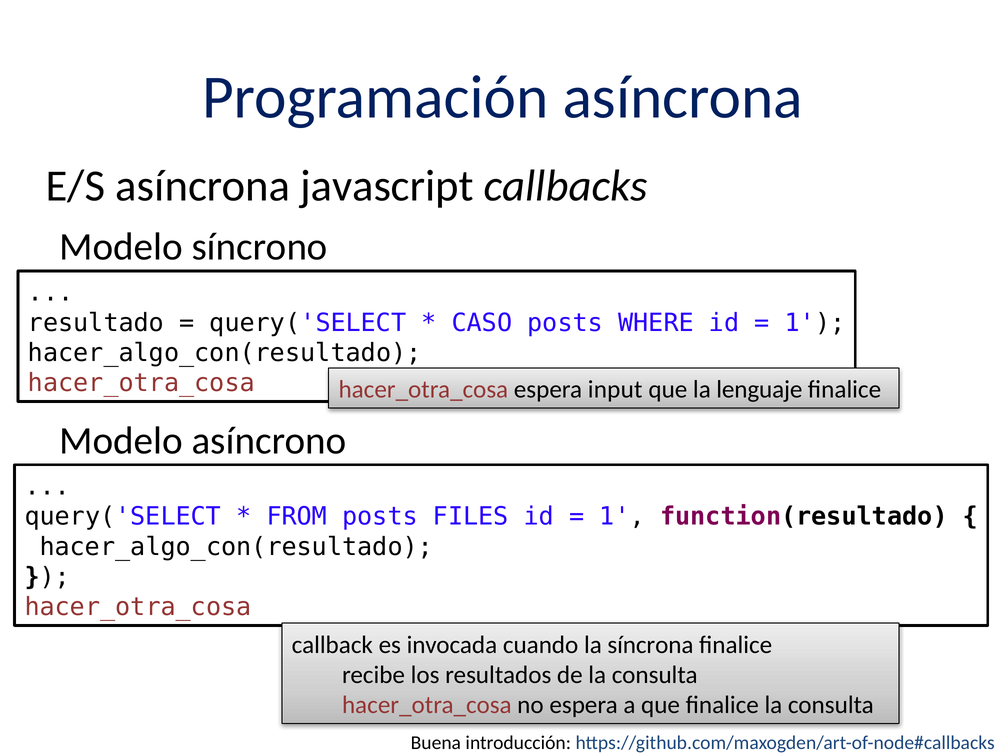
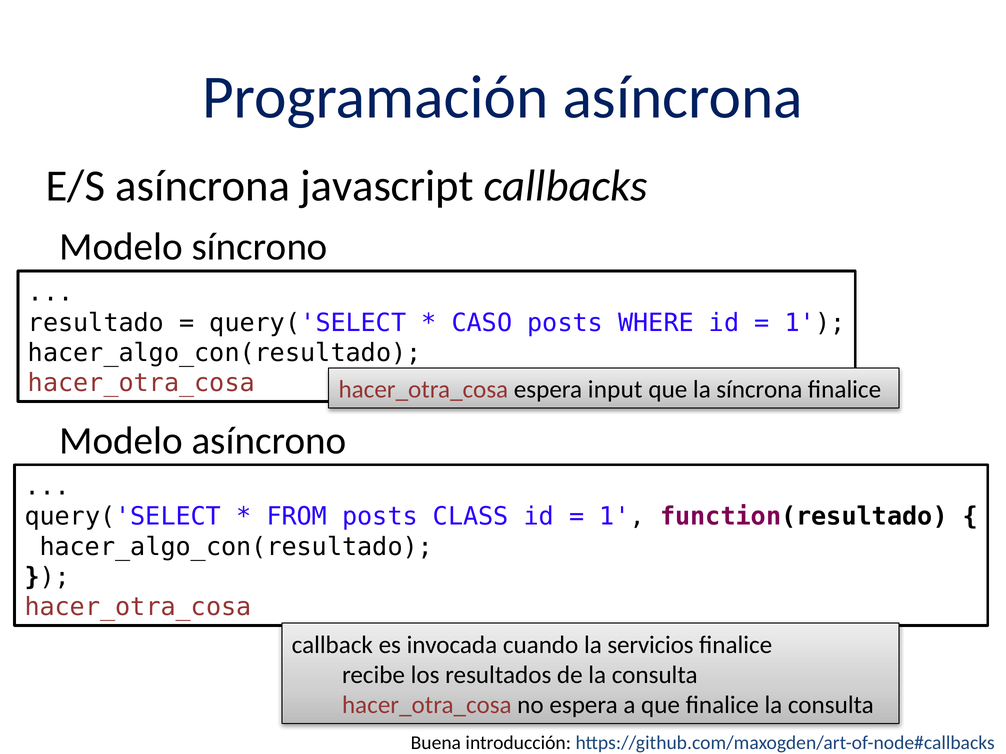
lenguaje: lenguaje -> síncrona (759, 390)
FILES: FILES -> CLASS (471, 517)
síncrona: síncrona -> servicios (651, 645)
